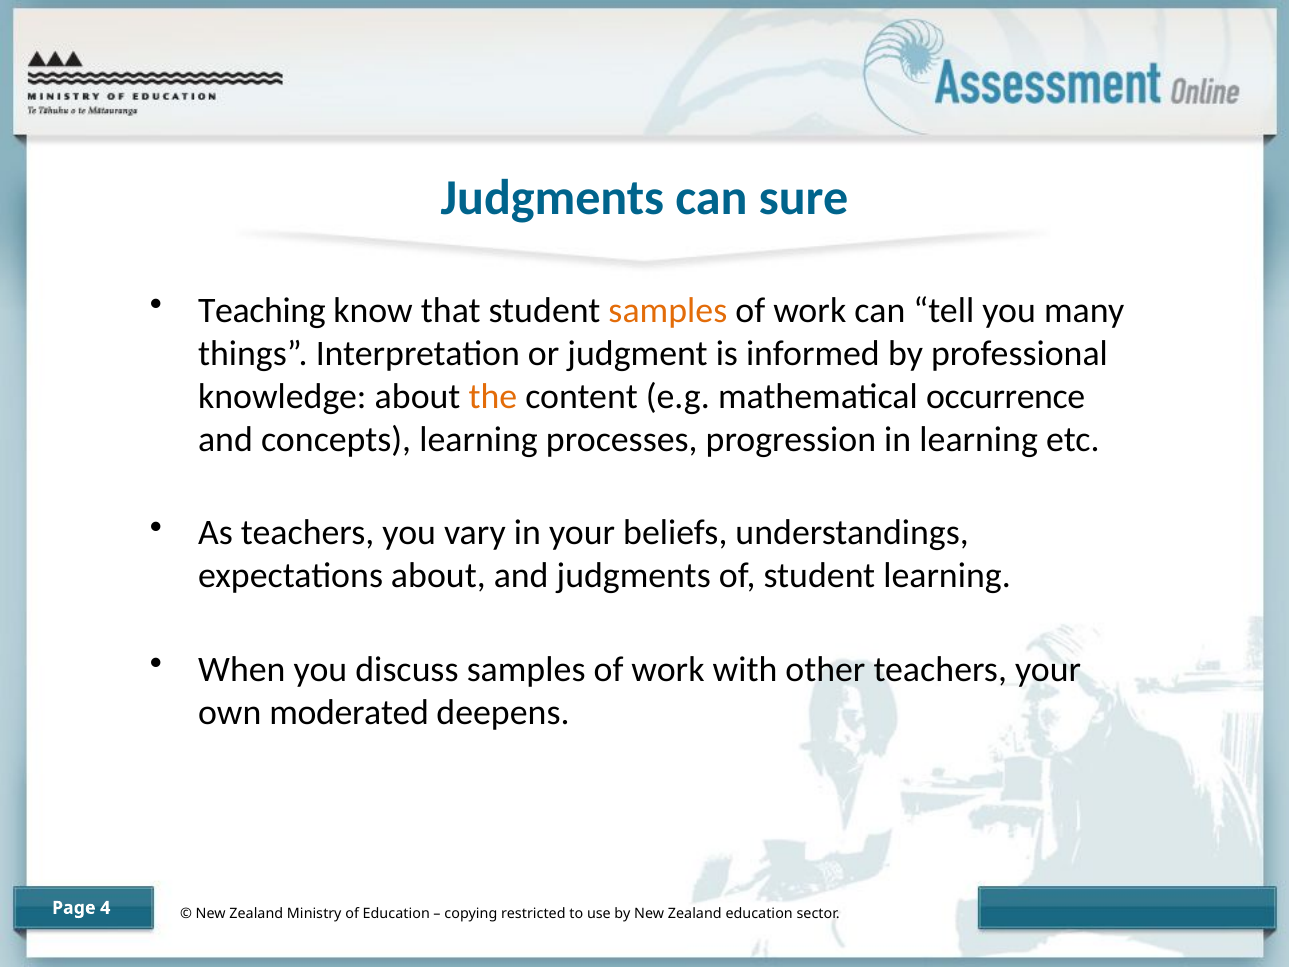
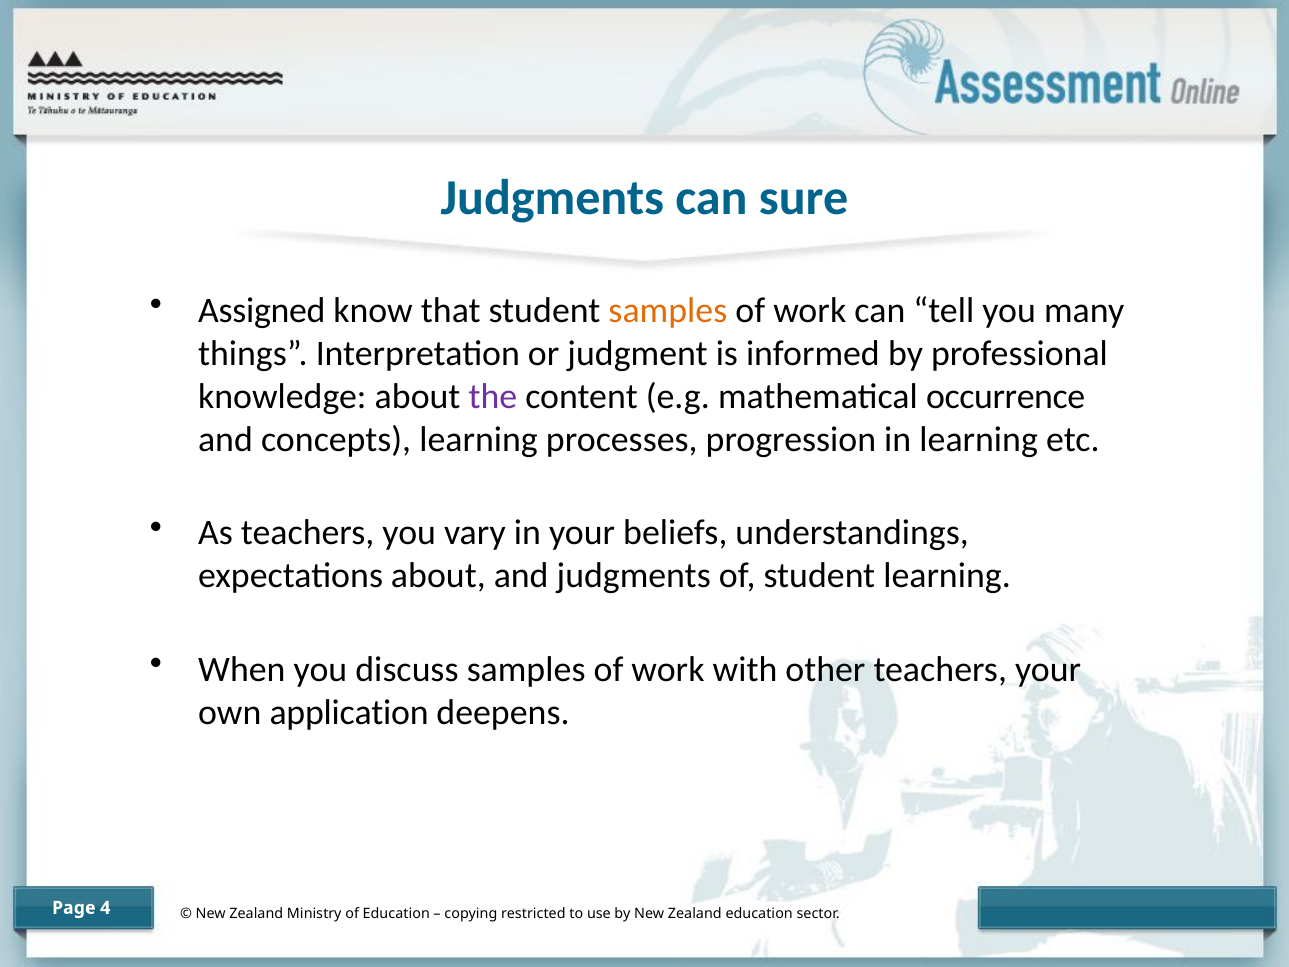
Teaching: Teaching -> Assigned (262, 311)
the colour: orange -> purple (493, 397)
moderated: moderated -> application (349, 712)
